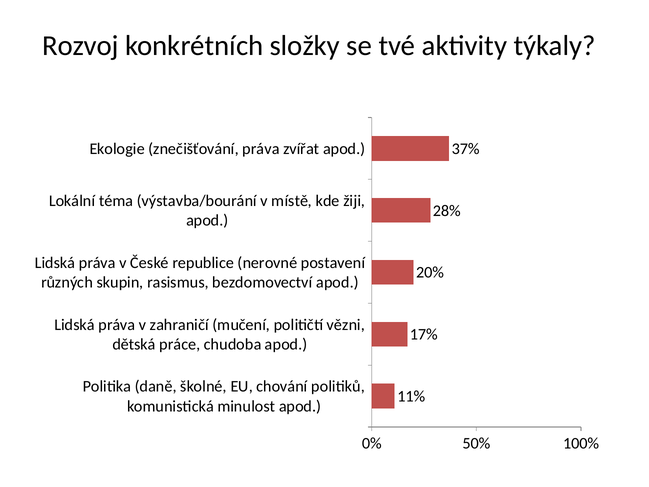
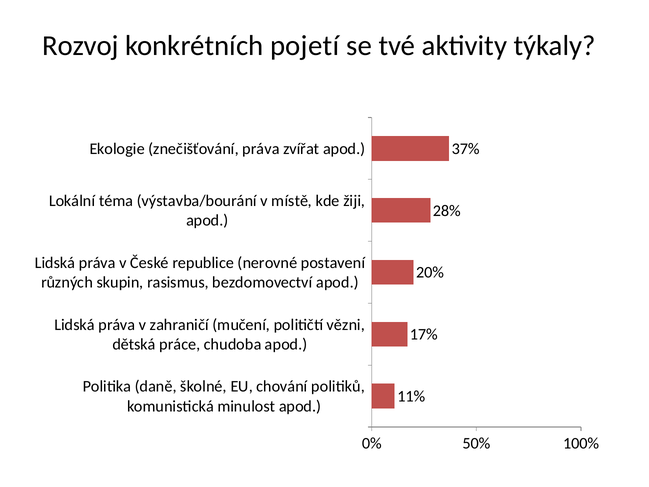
složky: složky -> pojetí (305, 46)
